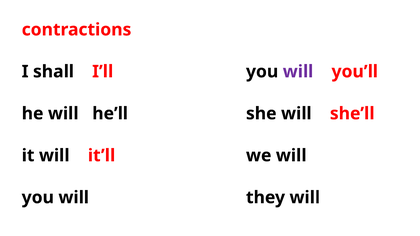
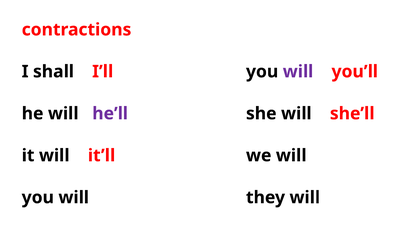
he’ll colour: black -> purple (110, 114)
